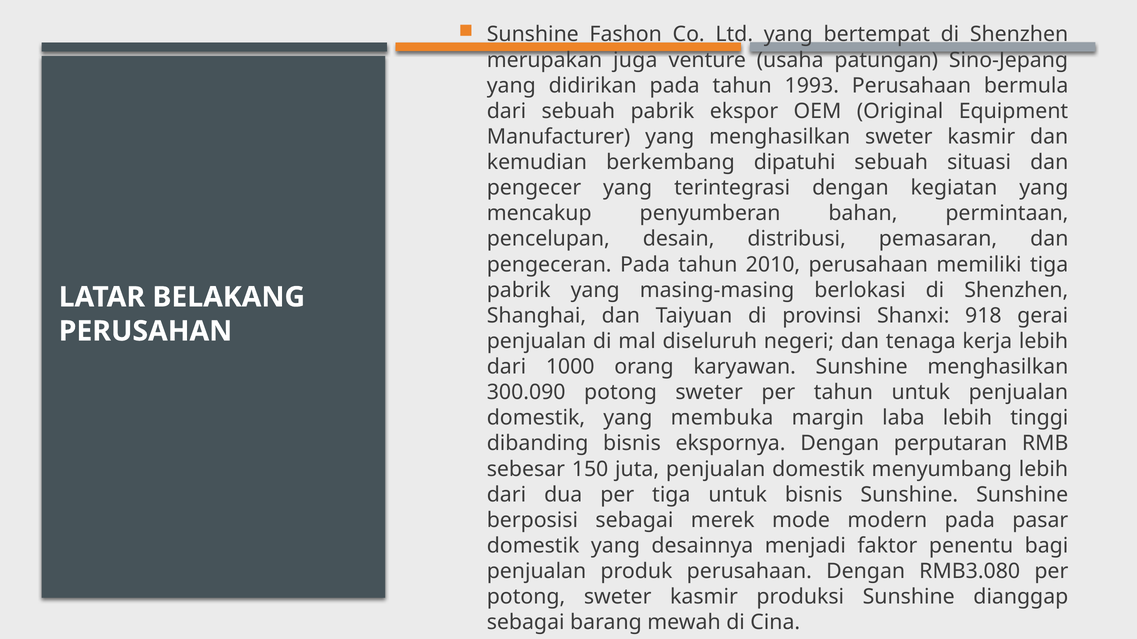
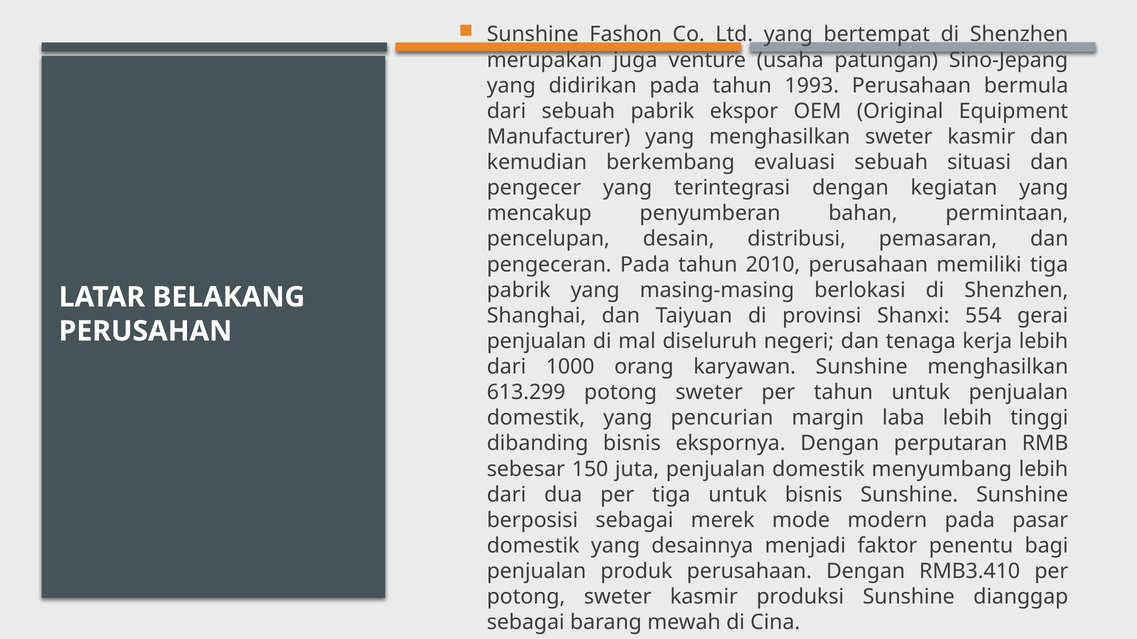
dipatuhi: dipatuhi -> evaluasi (795, 162)
918: 918 -> 554 (983, 316)
300.090: 300.090 -> 613.299 (526, 393)
membuka: membuka -> pencurian (722, 418)
RMB3.080: RMB3.080 -> RMB3.410 (970, 572)
